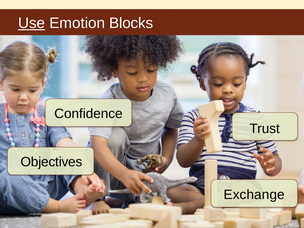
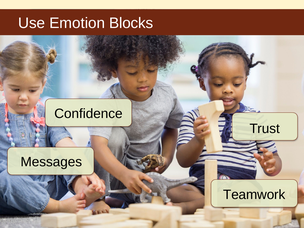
Use underline: present -> none (32, 23)
Objectives: Objectives -> Messages (51, 162)
Exchange: Exchange -> Teamwork (254, 195)
